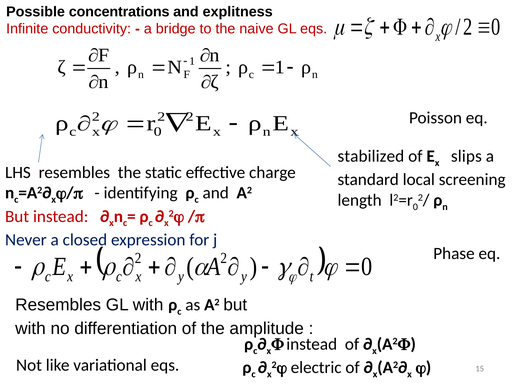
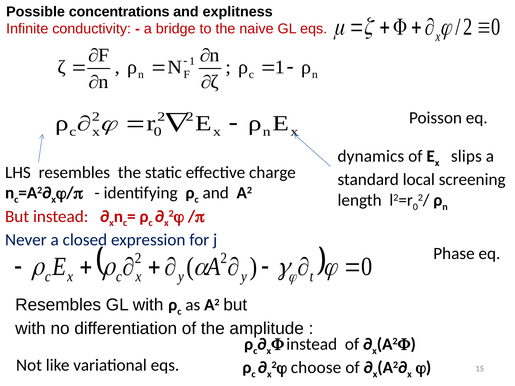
stabilized: stabilized -> dynamics (371, 156)
electric: electric -> choose (316, 368)
